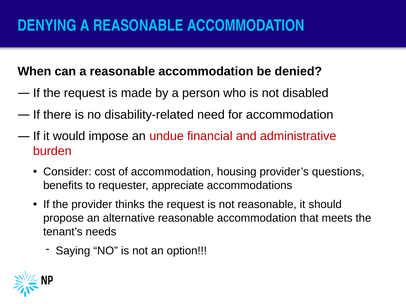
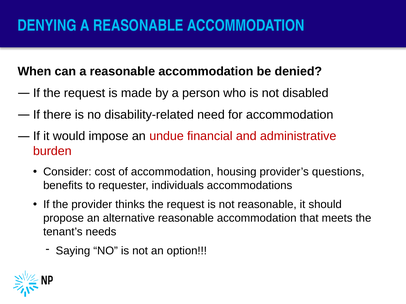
appreciate: appreciate -> individuals (178, 186)
